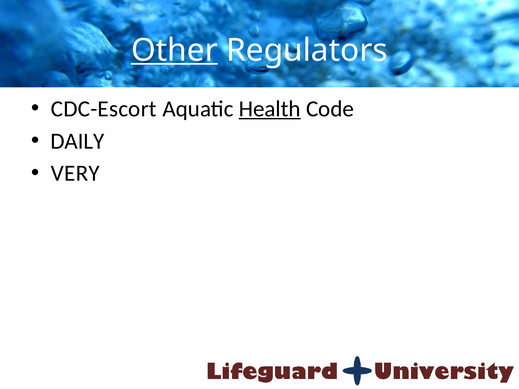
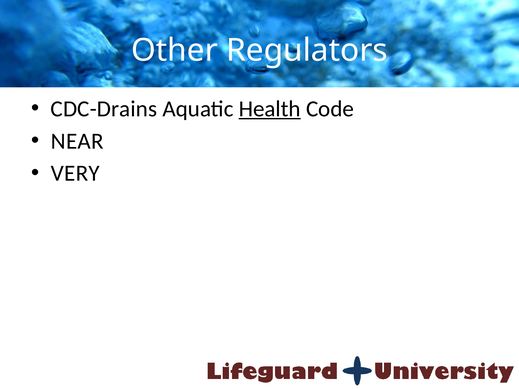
Other underline: present -> none (174, 50)
CDC-Escort: CDC-Escort -> CDC-Drains (104, 109)
DAILY: DAILY -> NEAR (77, 141)
